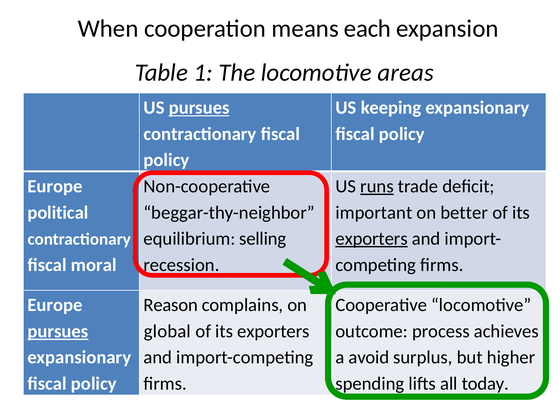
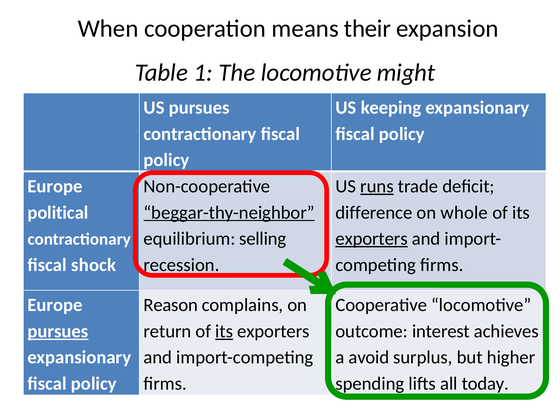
each: each -> their (368, 29)
areas: areas -> might (406, 73)
pursues underline: present -> none (199, 108)
beggar-thy-neighbor underline: none -> present (229, 213)
important: important -> difference (374, 213)
better: better -> whole (464, 213)
moral: moral -> shock (94, 265)
global: global -> return (167, 331)
its underline: none -> present (224, 331)
process: process -> interest (441, 331)
